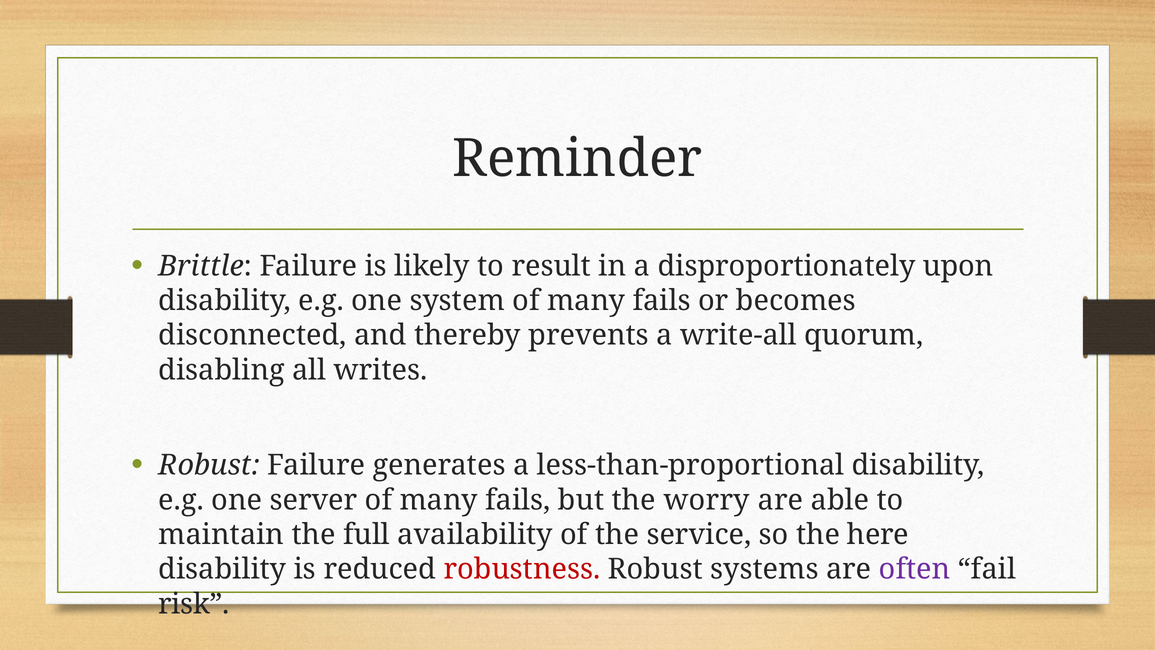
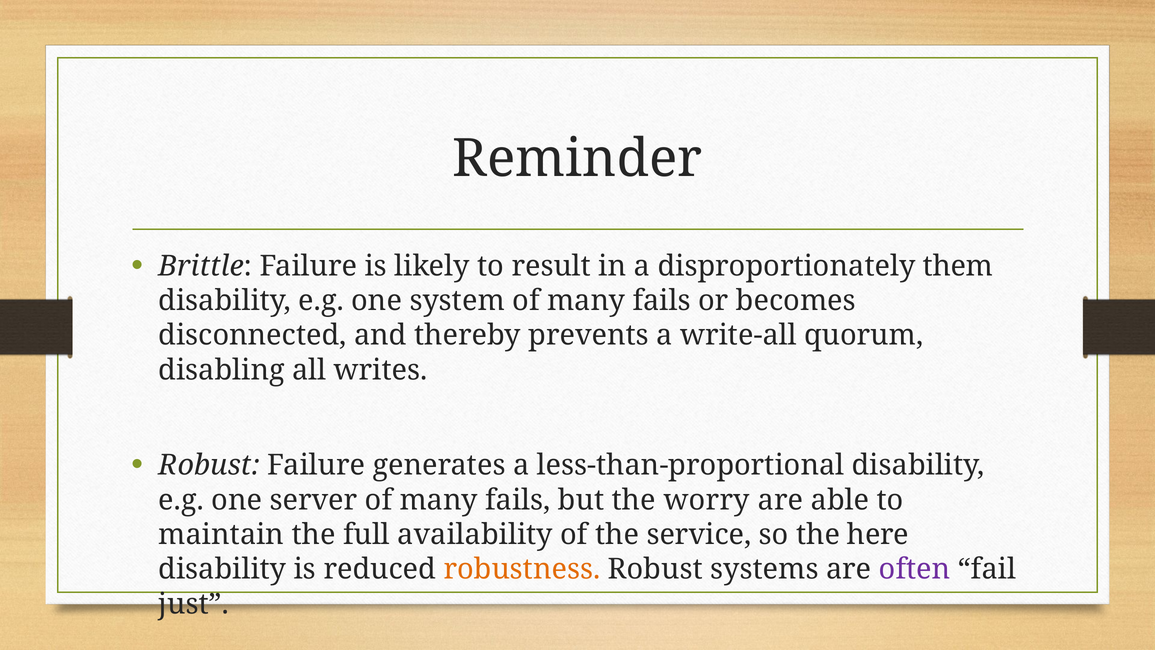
upon: upon -> them (958, 266)
robustness colour: red -> orange (522, 569)
risk: risk -> just (194, 604)
